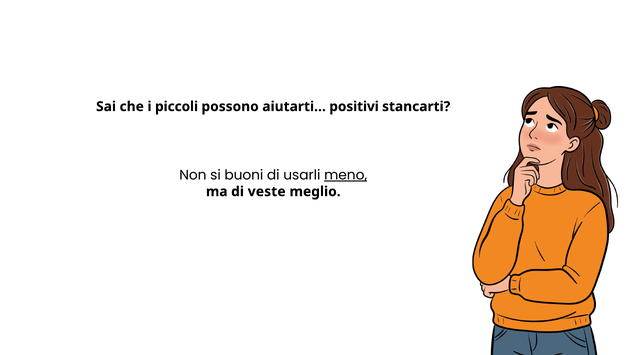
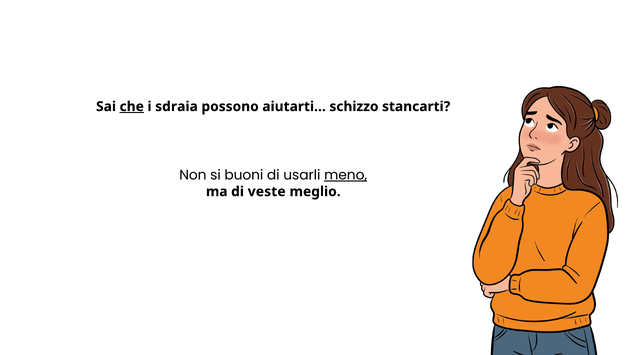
che underline: none -> present (132, 107)
piccoli: piccoli -> sdraia (176, 107)
positivi: positivi -> schizzo (354, 107)
